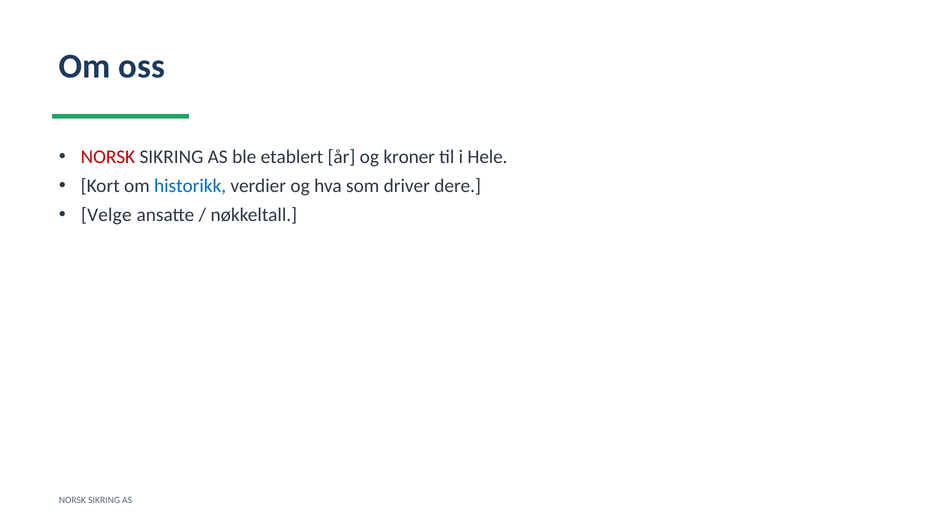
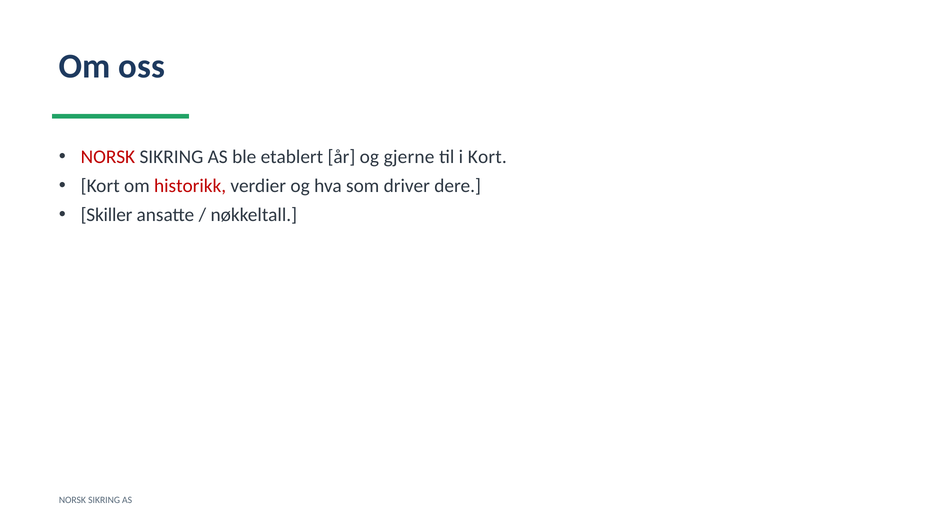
kroner: kroner -> gjerne (409, 157)
i Hele: Hele -> Kort (487, 157)
historikk colour: blue -> red (190, 186)
Velge: Velge -> Skiller (107, 215)
